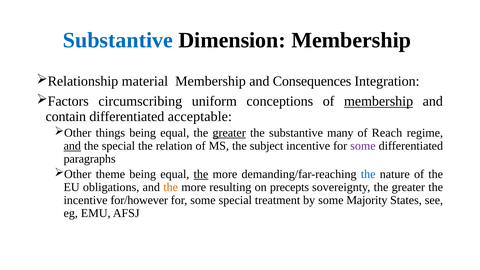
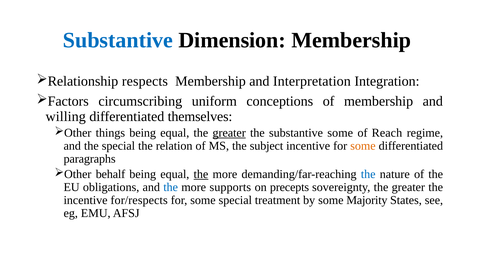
material: material -> respects (145, 81)
Consequences: Consequences -> Interpretation (312, 81)
membership underline: present -> none (379, 101)
contain: contain -> willing (66, 116)
acceptable: acceptable -> themselves (200, 116)
substantive many: many -> some (340, 133)
and underline: present -> none (72, 146)
some colour: purple -> orange (363, 146)
theme: theme -> behalf (110, 174)
the colour: orange -> blue (171, 187)
resulting: resulting -> supports (230, 187)
for/however: for/however -> for/respects (139, 200)
